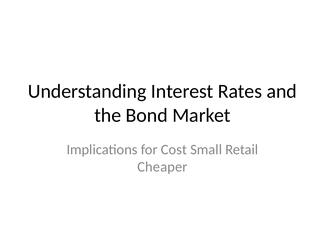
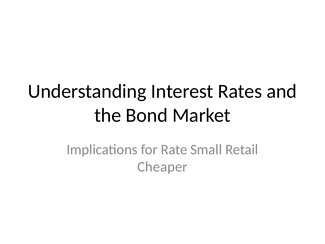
Cost: Cost -> Rate (174, 149)
